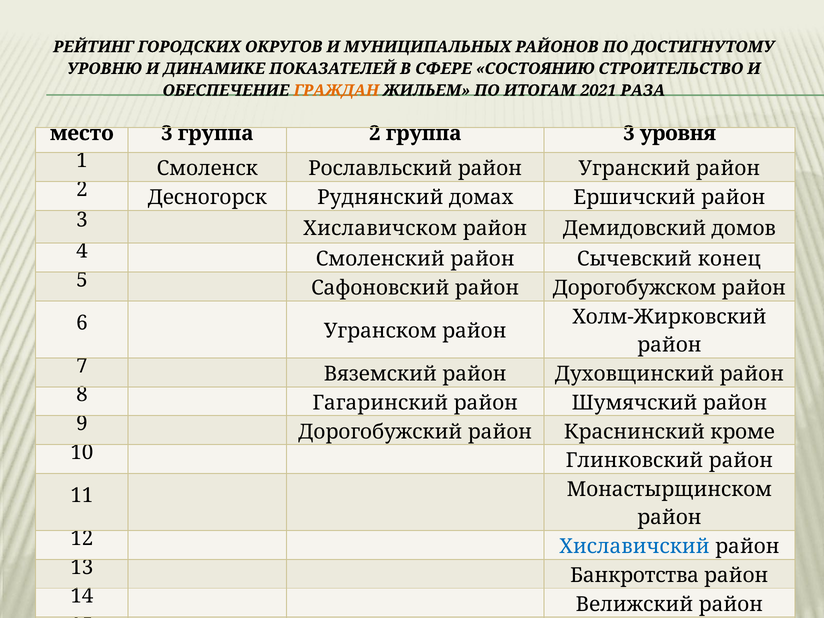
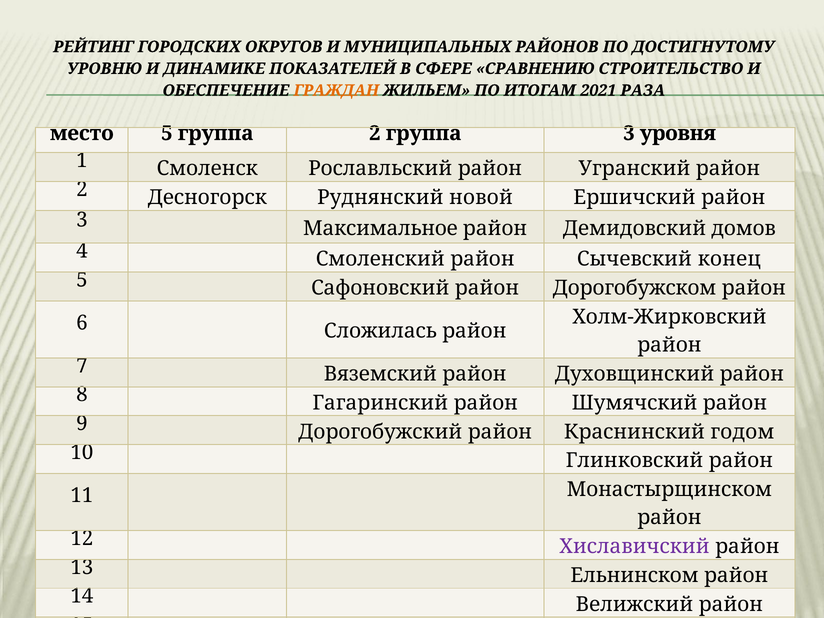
СОСТОЯНИЮ: СОСТОЯНИЮ -> СРАВНЕНИЮ (535, 69)
место 3: 3 -> 5 (167, 133)
домах: домах -> новой (481, 197)
Хиславичском: Хиславичском -> Максимальное (380, 228)
Угранском: Угранском -> Сложилась (380, 331)
кроме: кроме -> годом (742, 432)
Хиславичский colour: blue -> purple (634, 546)
Банкротства: Банкротства -> Ельнинском (635, 575)
